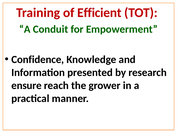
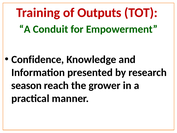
Efficient: Efficient -> Outputs (99, 13)
ensure: ensure -> season (26, 85)
